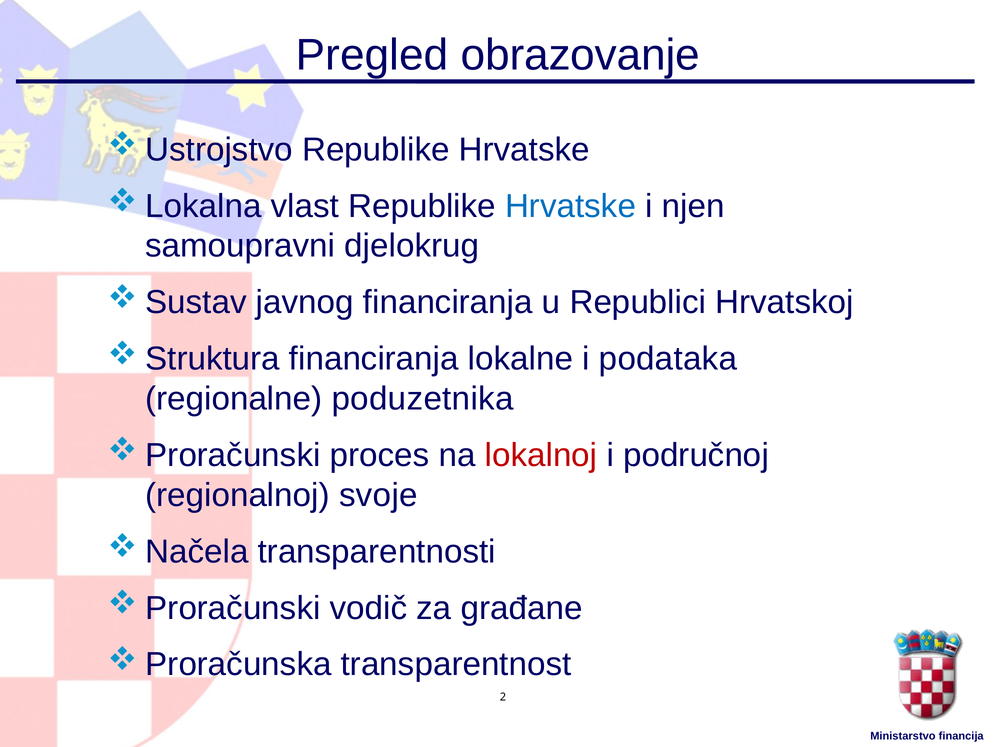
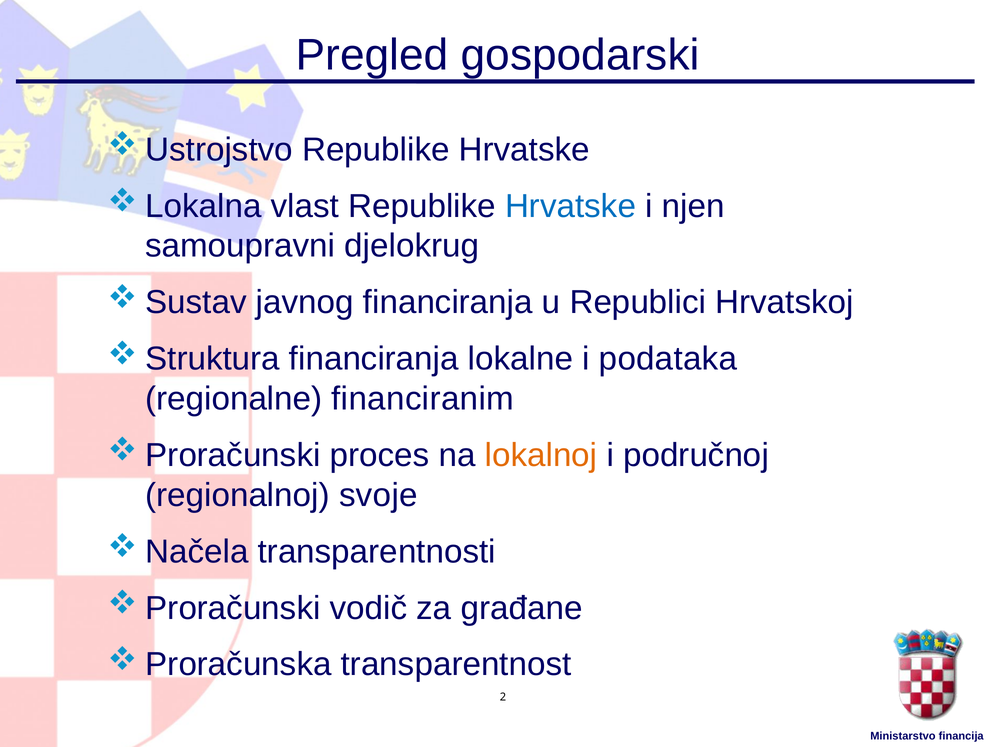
obrazovanje: obrazovanje -> gospodarski (580, 55)
poduzetnika: poduzetnika -> financiranim (423, 399)
lokalnoj colour: red -> orange (541, 455)
